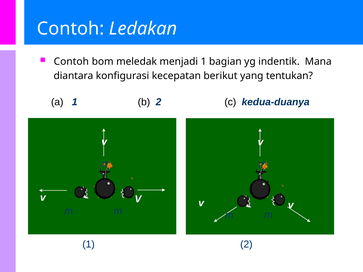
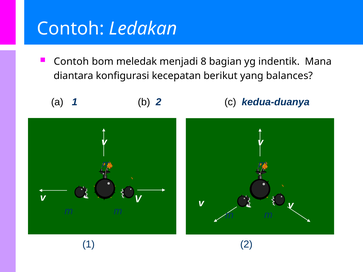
menjadi 1: 1 -> 8 (204, 62)
tentukan: tentukan -> balances (289, 76)
